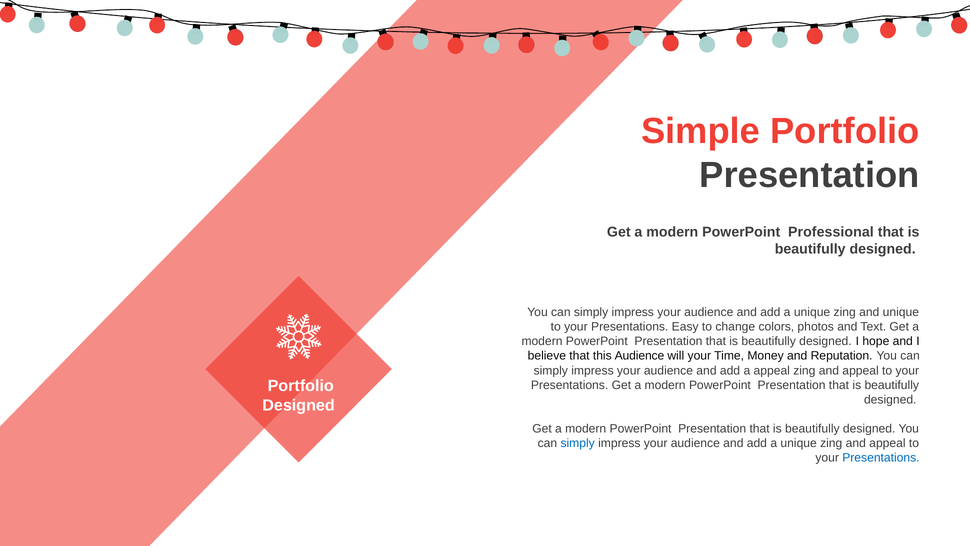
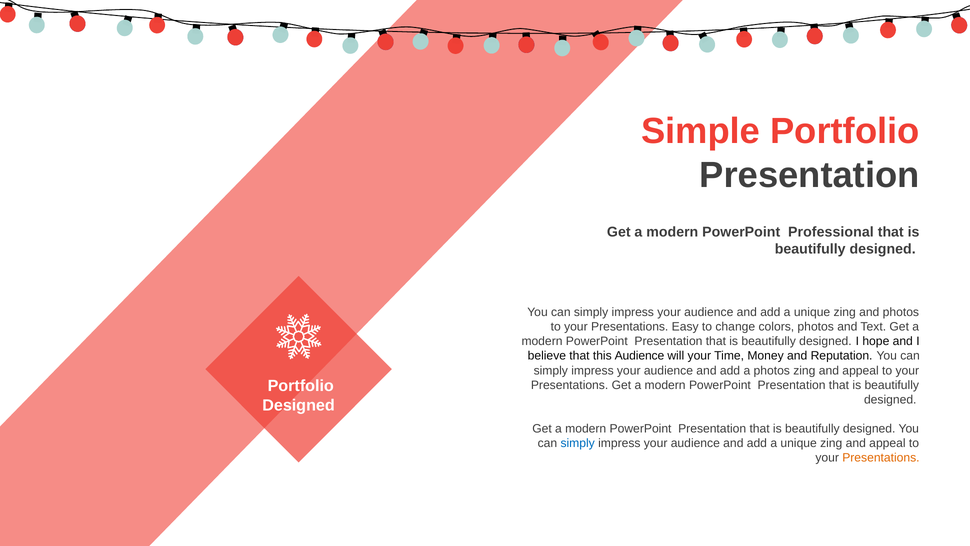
and unique: unique -> photos (901, 312)
a appeal: appeal -> photos (772, 370)
Presentations colour: blue -> orange (881, 458)
